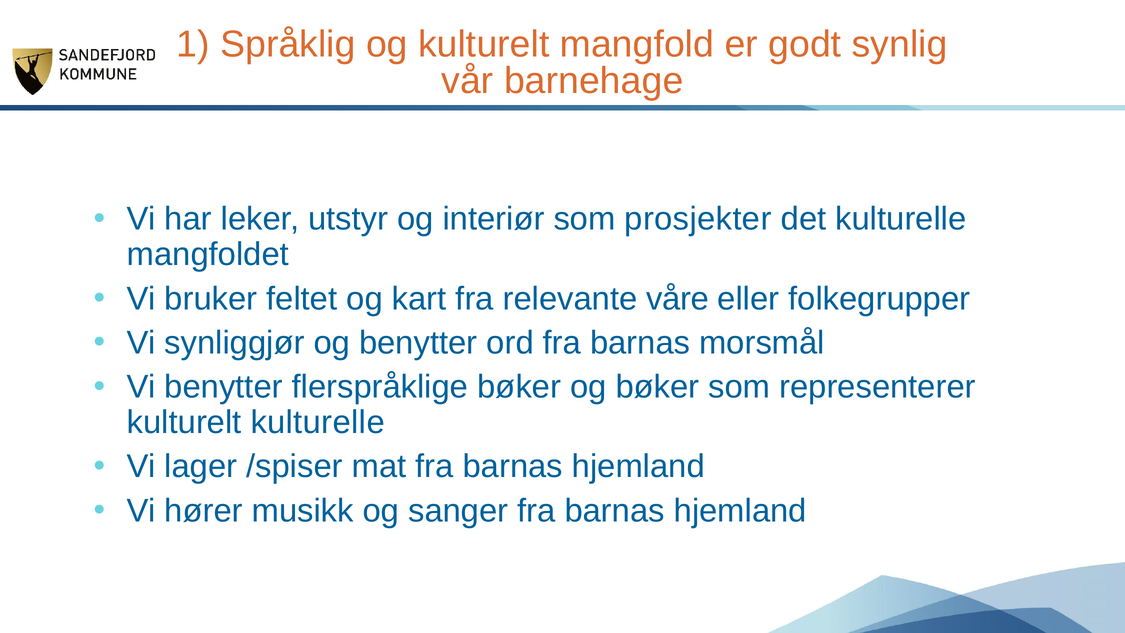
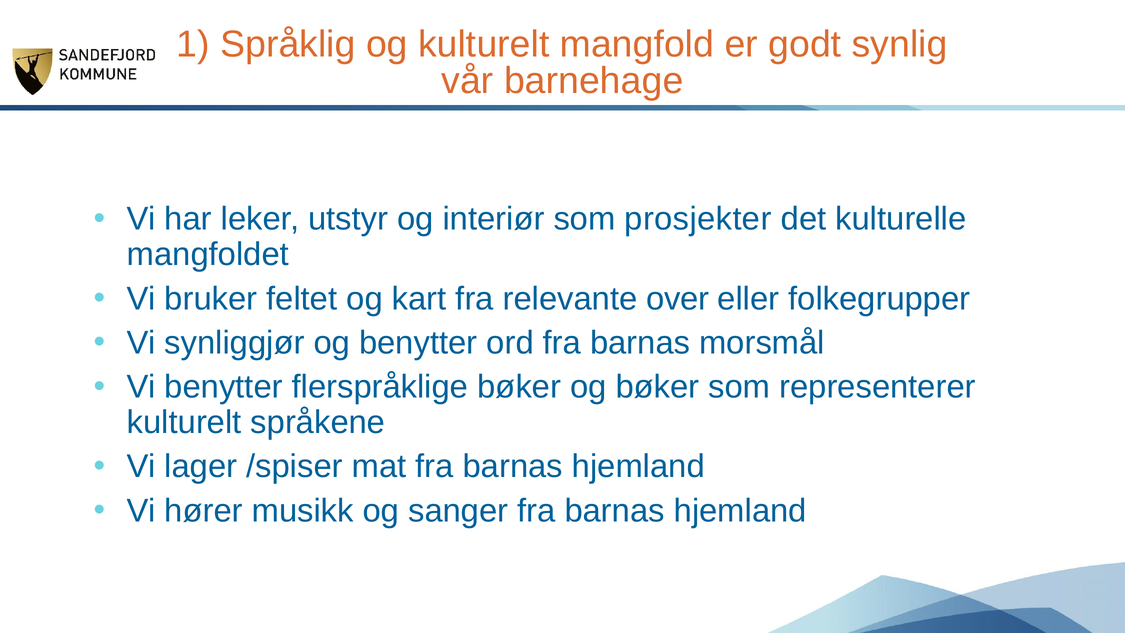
våre: våre -> over (678, 299)
kulturelt kulturelle: kulturelle -> språkene (318, 422)
